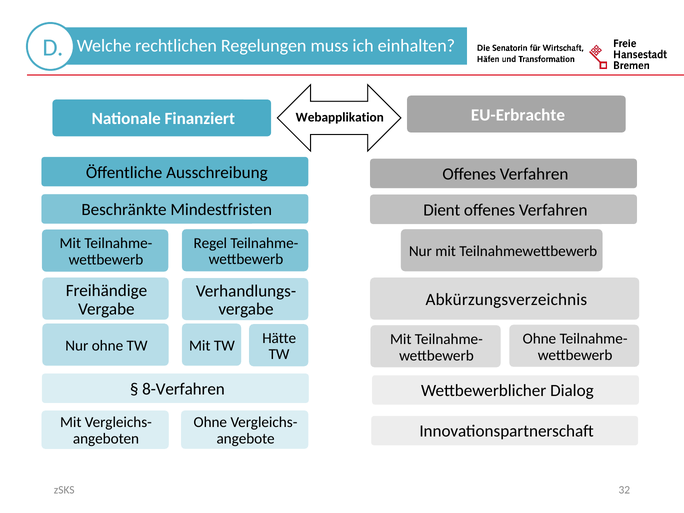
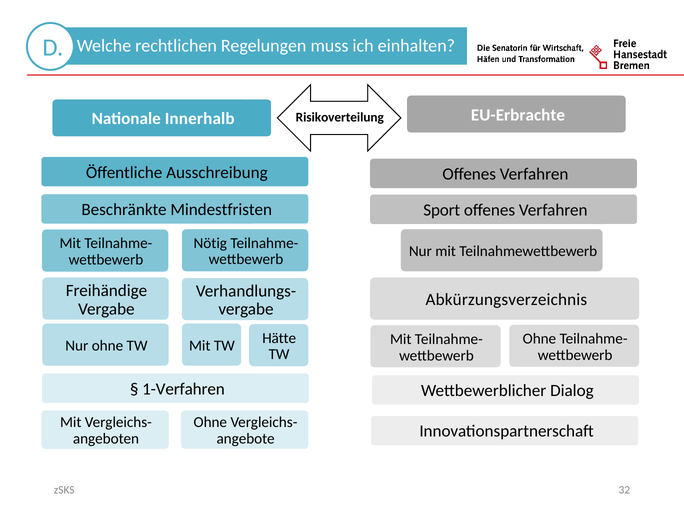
Finanziert: Finanziert -> Innerhalb (200, 119)
Webapplikation: Webapplikation -> Risikoverteilung (340, 117)
Dient: Dient -> Sport (442, 210)
Regel: Regel -> Nötig (210, 243)
8-Verfahren: 8-Verfahren -> 1-Verfahren (183, 389)
